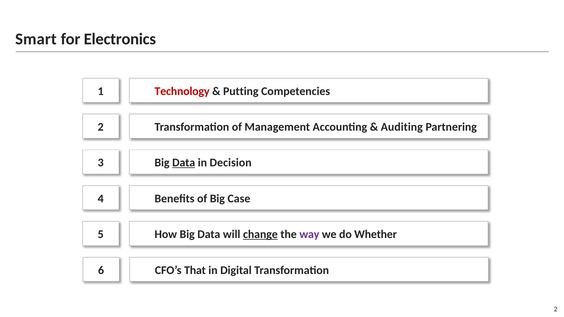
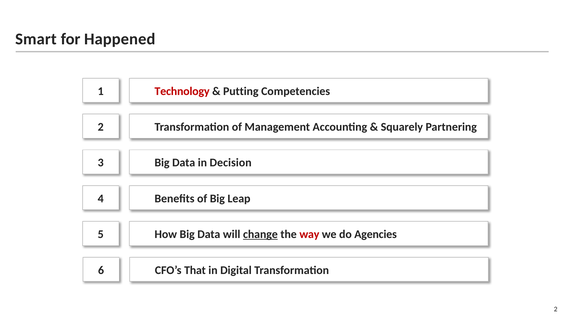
Electronics: Electronics -> Happened (120, 39)
Auditing: Auditing -> Squarely (402, 127)
Data underline: present -> none (184, 163)
Case: Case -> Leap (239, 199)
way colour: purple -> red (309, 235)
Whether: Whether -> Agencies (376, 235)
